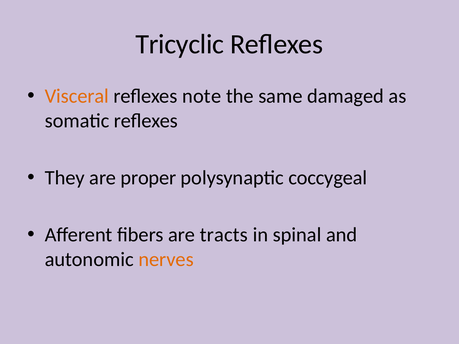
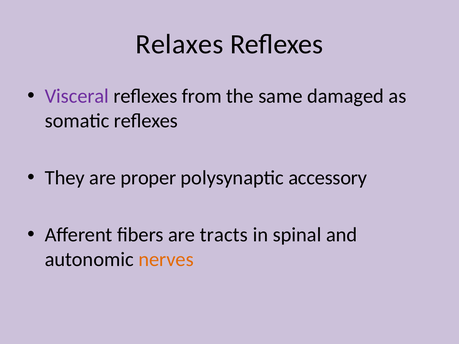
Tricyclic: Tricyclic -> Relaxes (179, 44)
Visceral colour: orange -> purple (77, 96)
note: note -> from (202, 96)
coccygeal: coccygeal -> accessory (328, 178)
